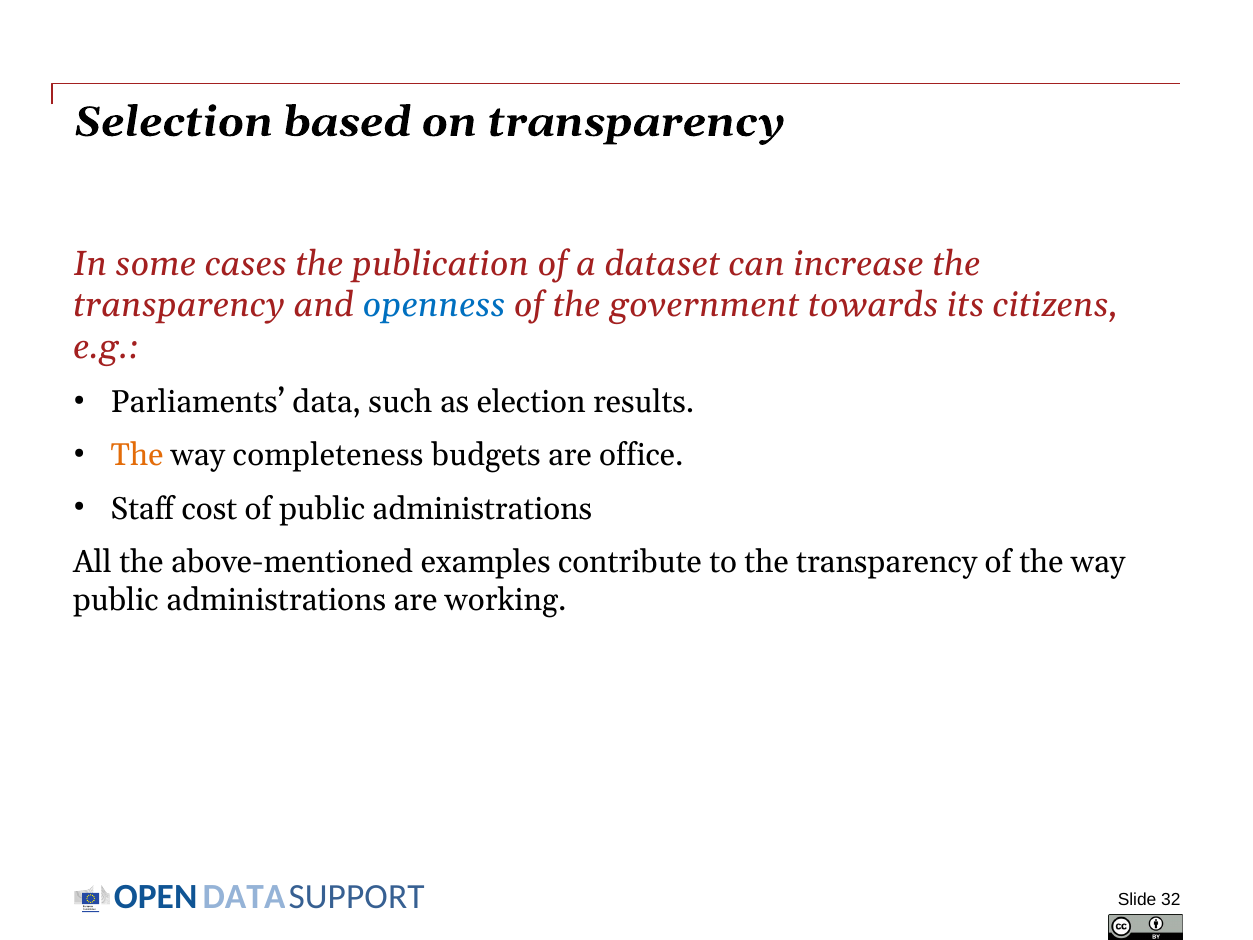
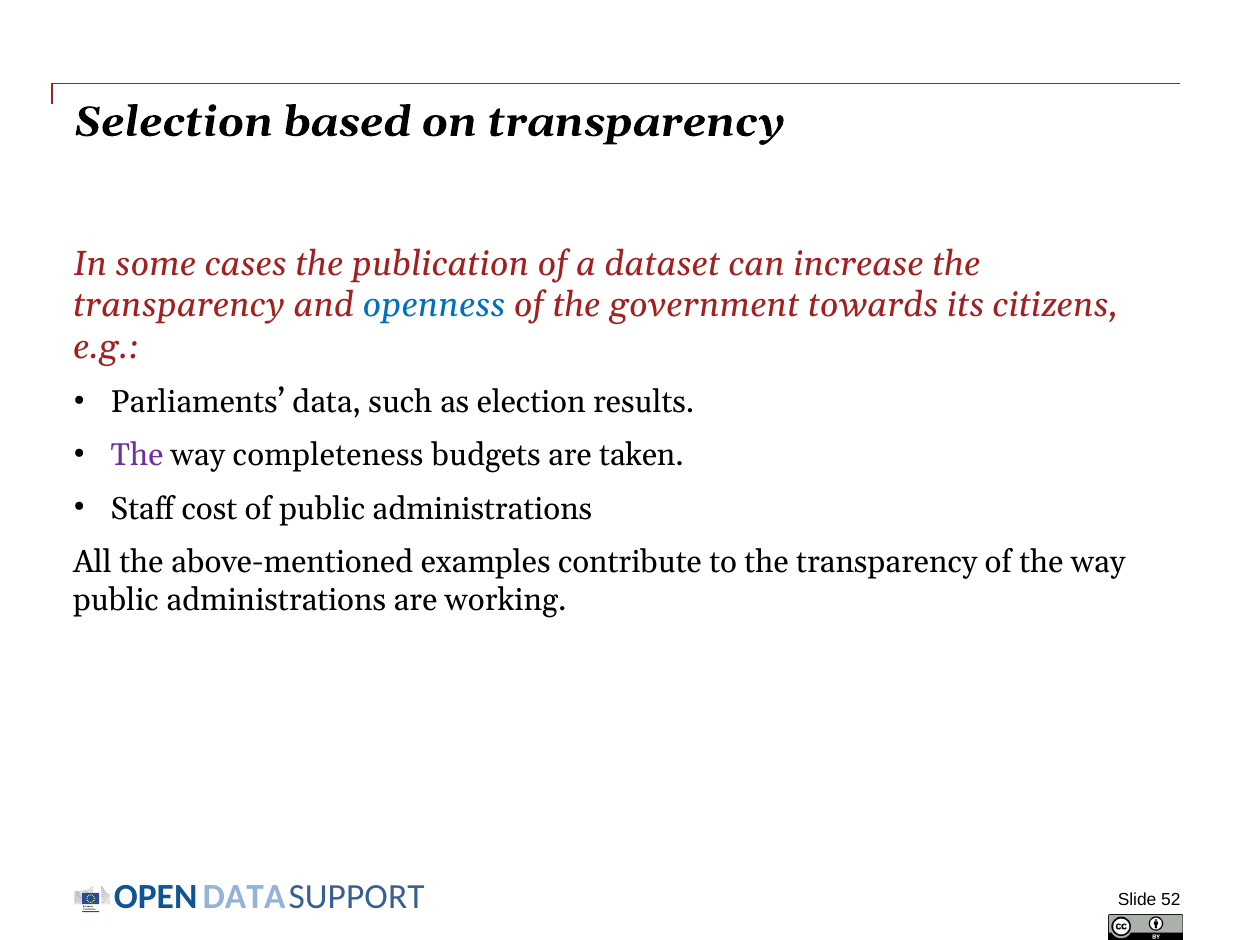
The colour: orange -> purple (137, 455)
office: office -> taken (641, 455)
32: 32 -> 52 (1171, 899)
